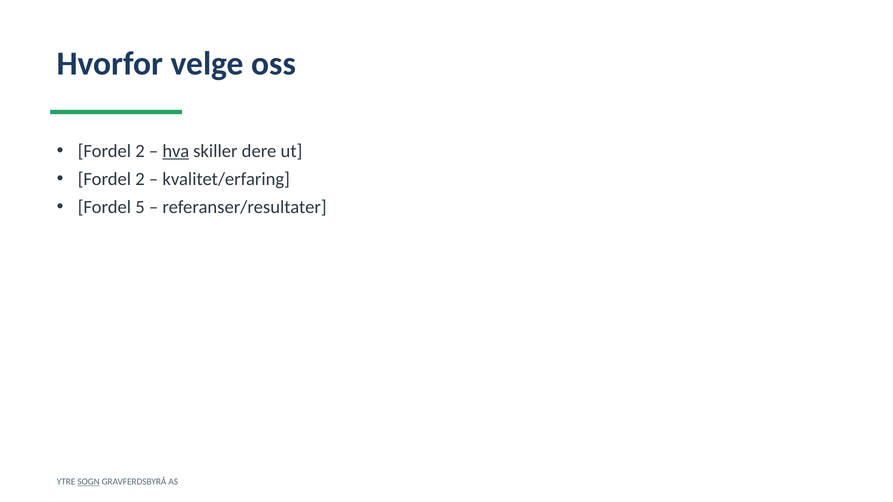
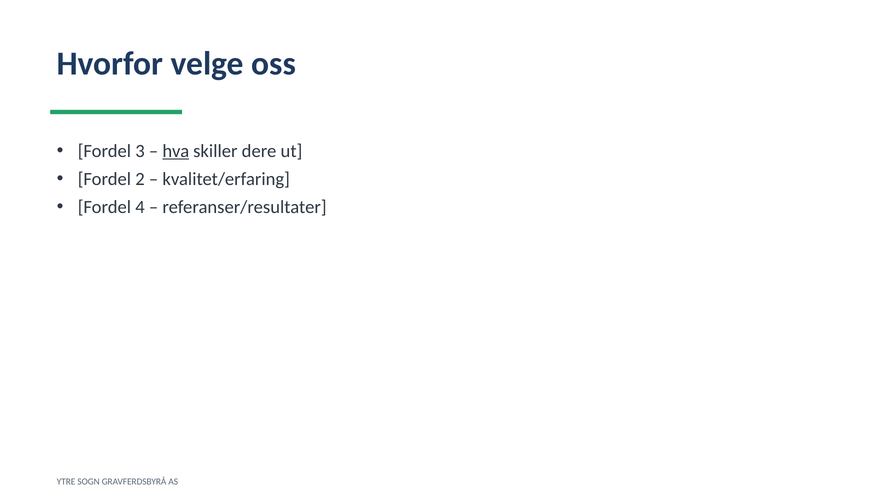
2: 2 -> 3 (140, 151)
5: 5 -> 4 (140, 207)
SOGN underline: present -> none (89, 482)
